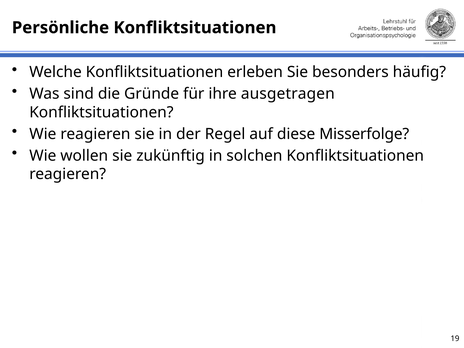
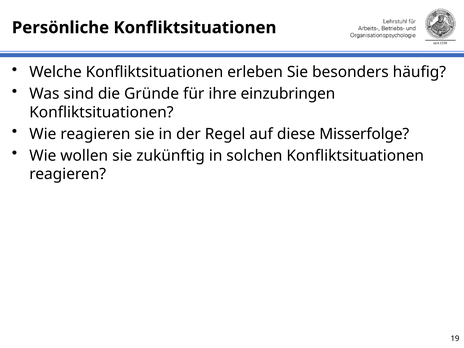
ausgetragen: ausgetragen -> einzubringen (288, 94)
